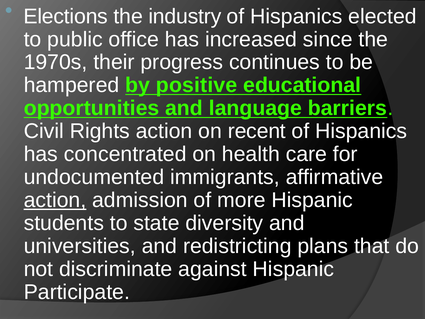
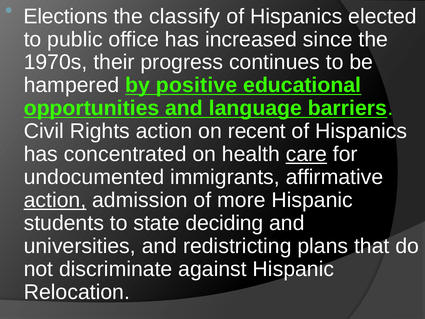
industry: industry -> classify (185, 16)
care underline: none -> present (306, 154)
diversity: diversity -> deciding (224, 223)
Participate: Participate -> Relocation (77, 292)
